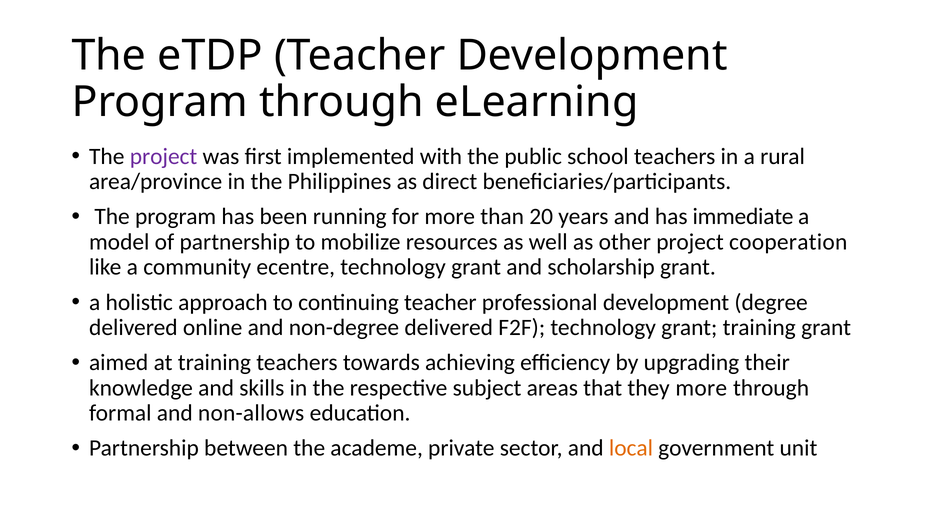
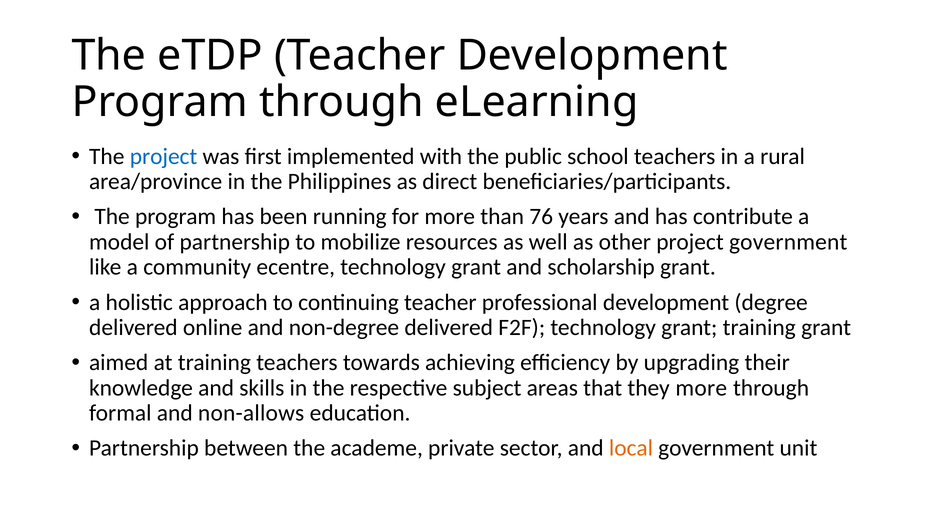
project colour: purple -> blue (164, 156)
20: 20 -> 76 (541, 217)
immediate: immediate -> contribute (743, 217)
project cooperation: cooperation -> government (788, 242)
